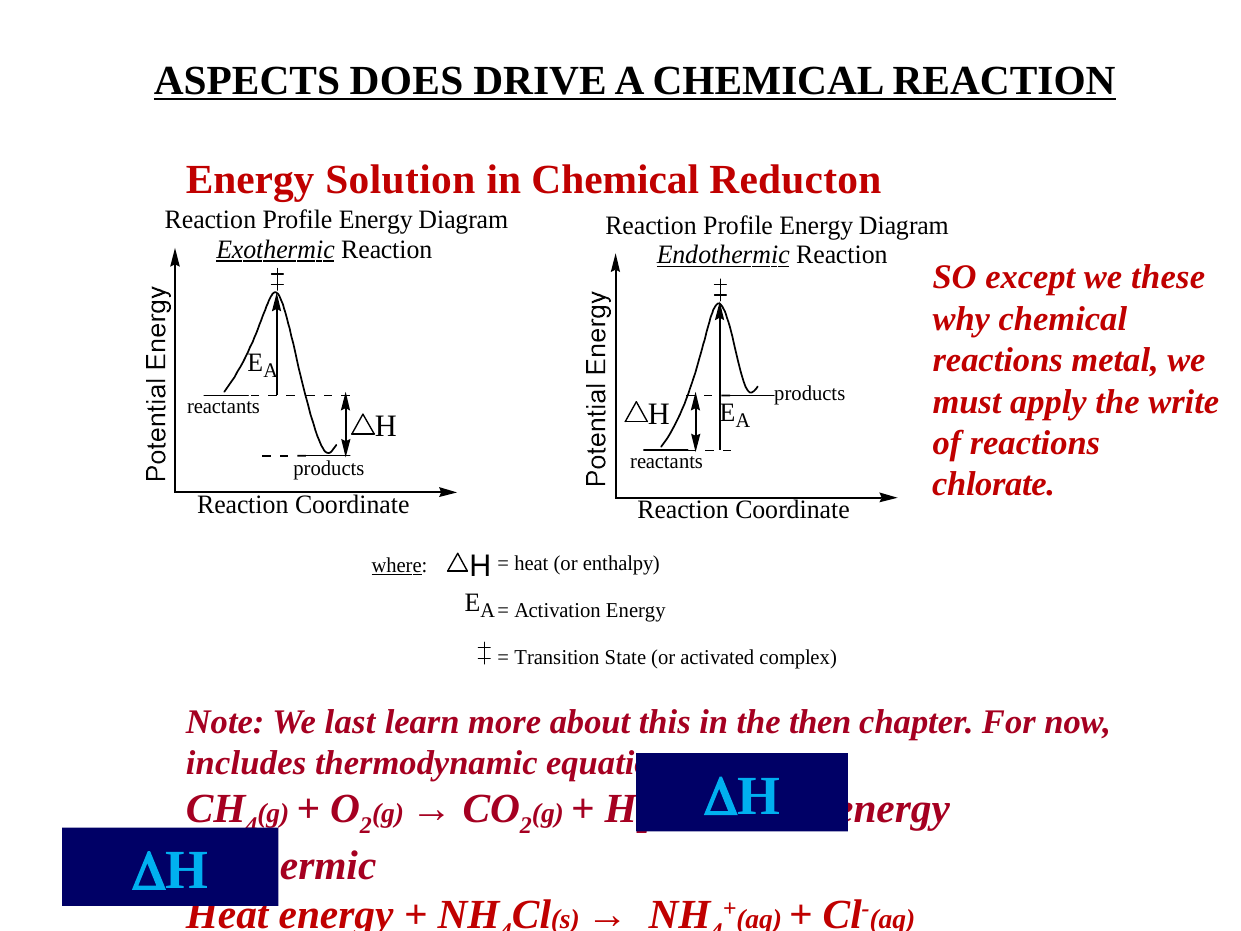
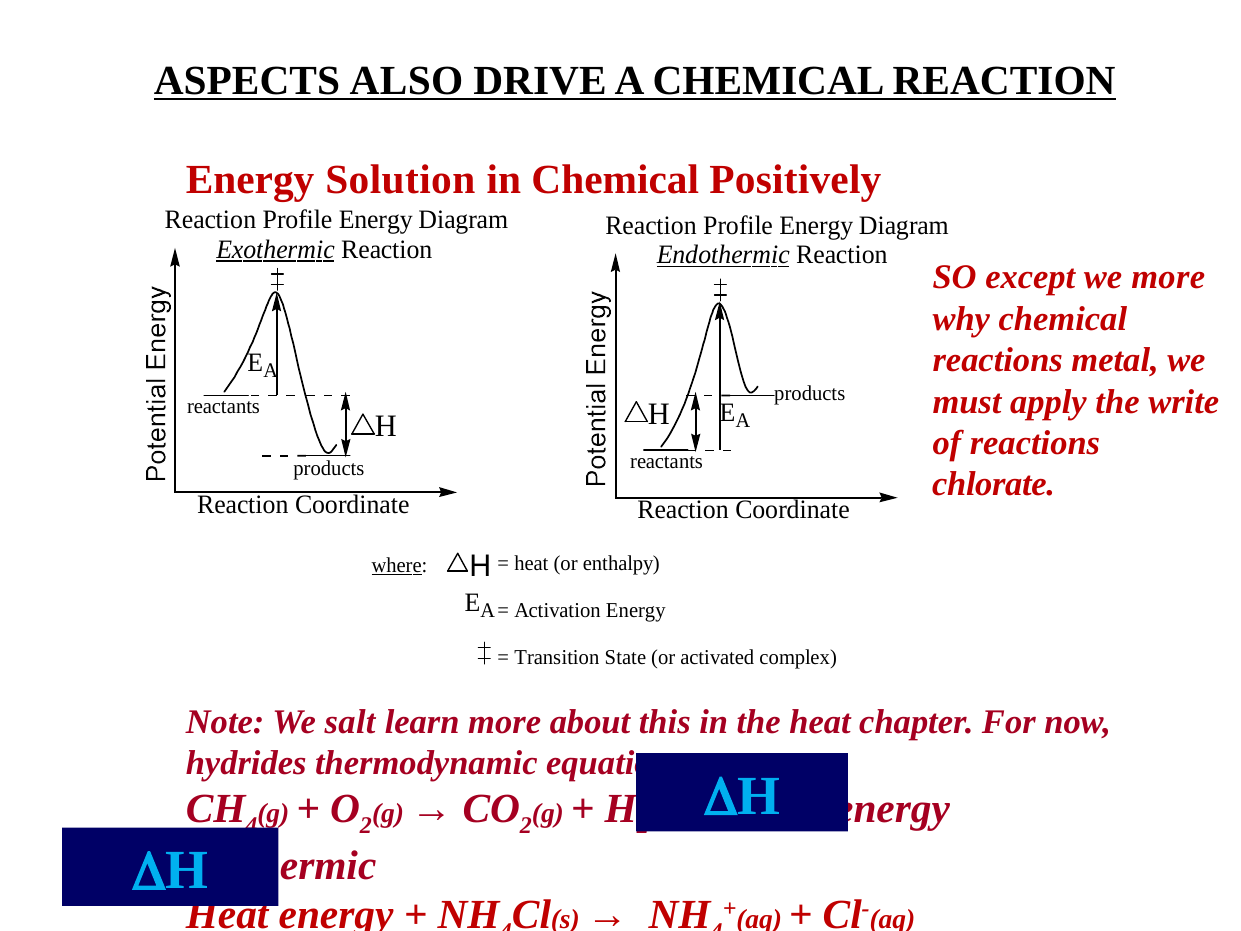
DOES: DOES -> ALSO (406, 81)
Reducton: Reducton -> Positively (795, 180)
we these: these -> more (1168, 277)
last: last -> salt (350, 721)
the then: then -> heat (820, 721)
includes: includes -> hydrides (246, 763)
